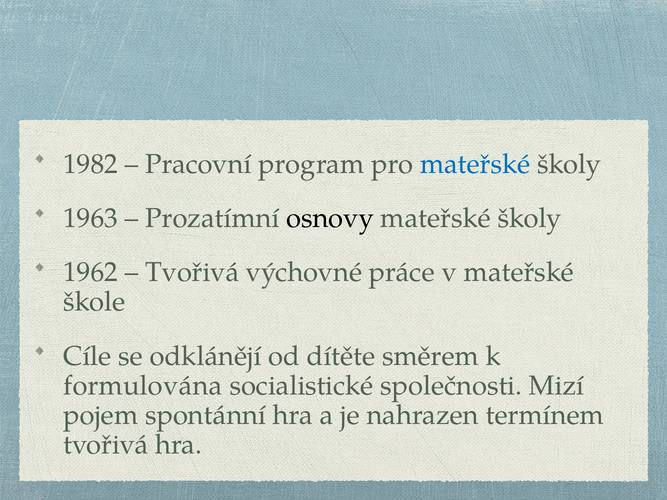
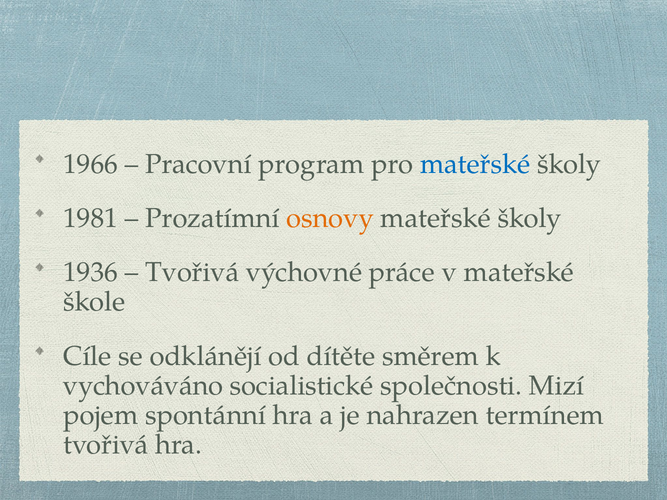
1982: 1982 -> 1966 (91, 164)
1963: 1963 -> 1981 (91, 218)
osnovy colour: black -> orange (330, 218)
1962: 1962 -> 1936 (91, 272)
formulována: formulována -> vychováváno (143, 386)
